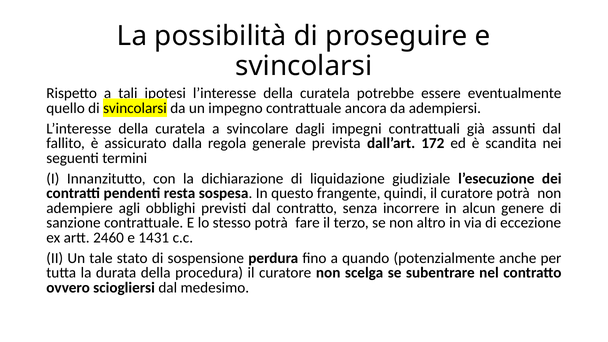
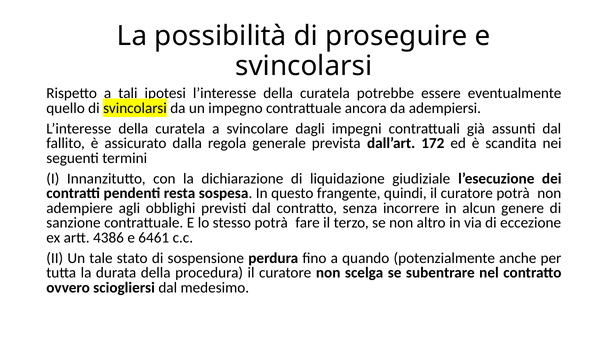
2460: 2460 -> 4386 (109, 238)
1431: 1431 -> 6461 (154, 238)
